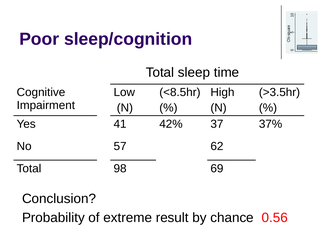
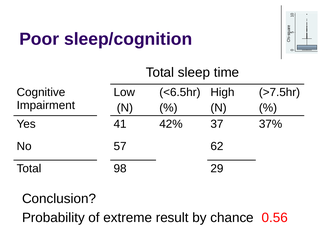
<8.5hr: <8.5hr -> <6.5hr (180, 92)
>3.5hr: >3.5hr -> >7.5hr (279, 92)
69: 69 -> 29 (217, 169)
